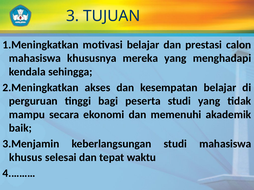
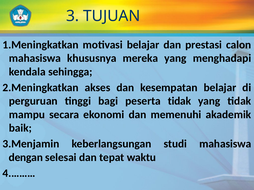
peserta studi: studi -> tidak (179, 101)
khusus: khusus -> dengan (26, 158)
